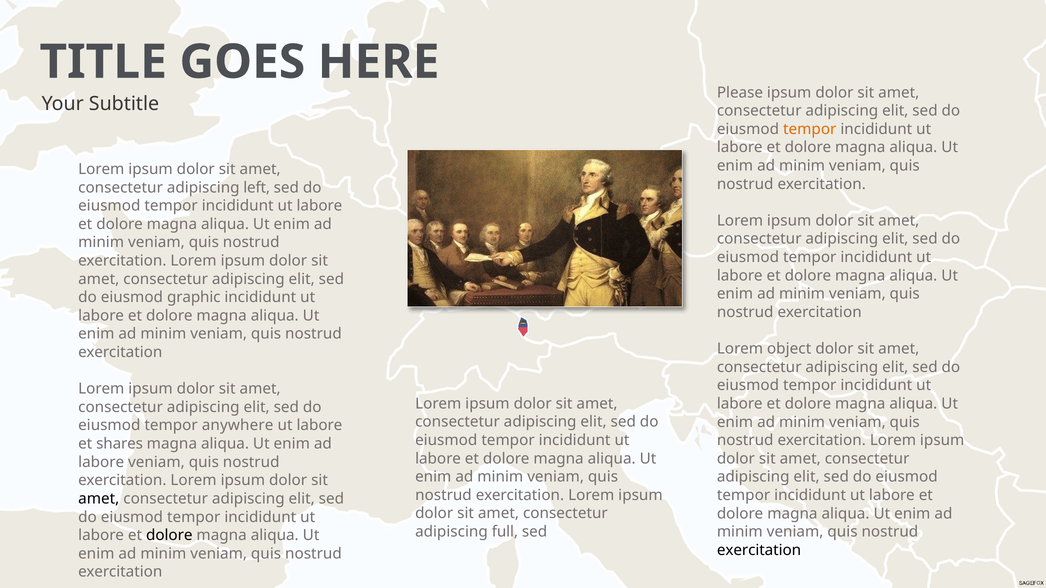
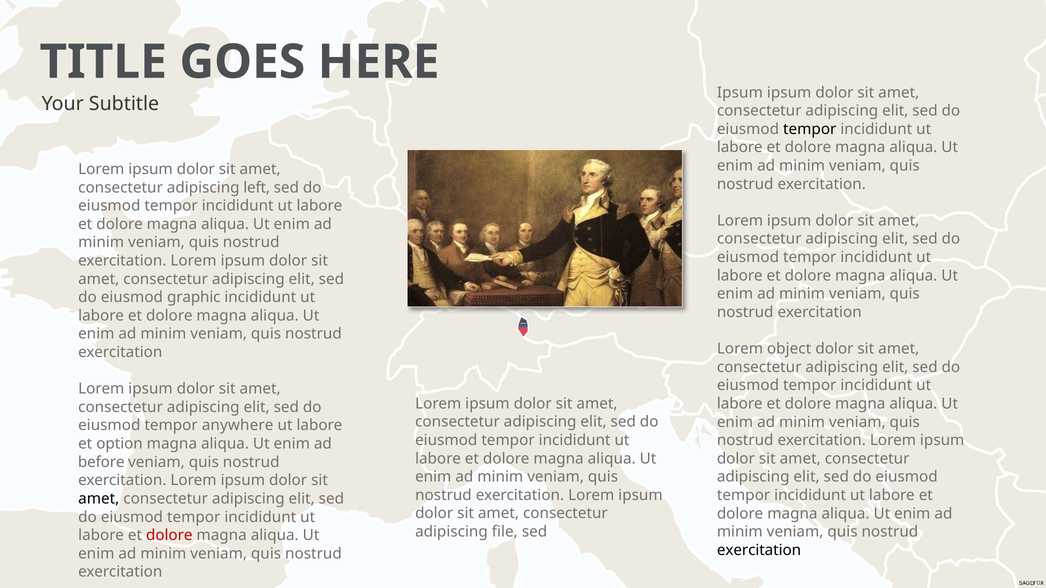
Please: Please -> Ipsum (740, 93)
tempor colour: orange -> black (810, 129)
shares: shares -> option (120, 444)
labore: labore -> before (101, 462)
full: full -> file (505, 532)
dolore colour: black -> red (169, 536)
